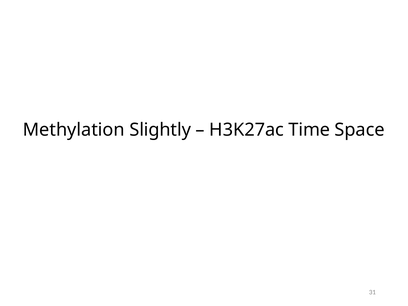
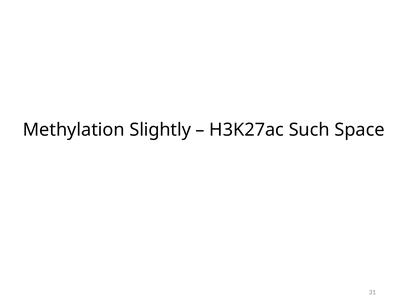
Time: Time -> Such (309, 130)
